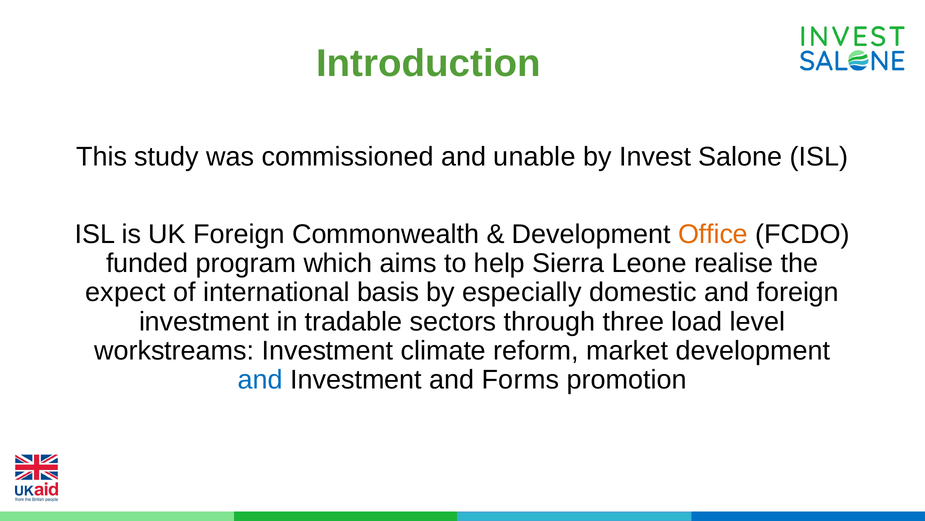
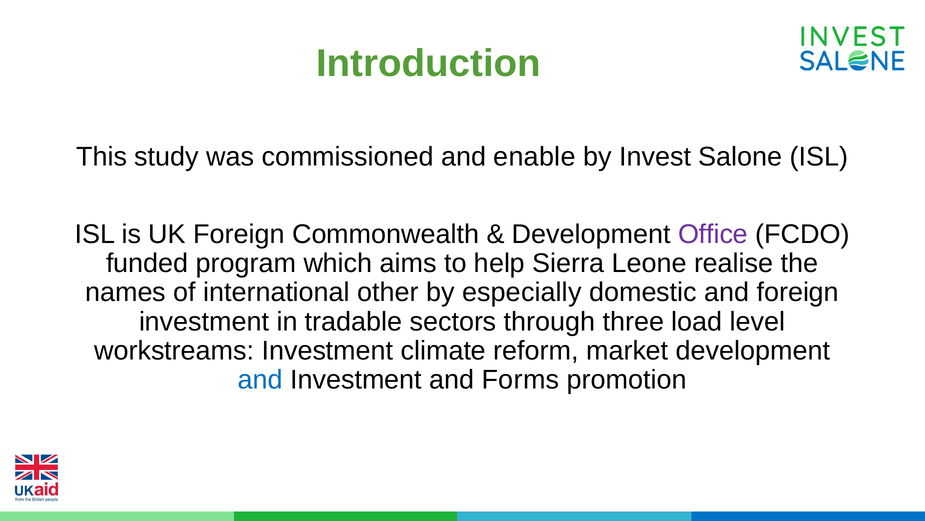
unable: unable -> enable (535, 157)
Office colour: orange -> purple (713, 234)
expect: expect -> names (126, 292)
basis: basis -> other (388, 292)
